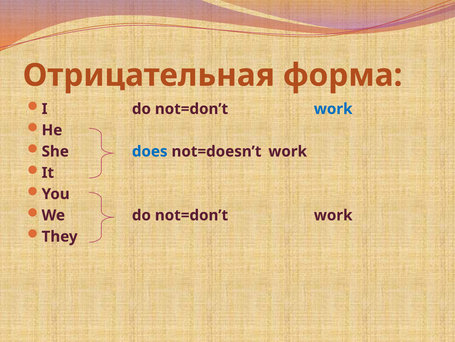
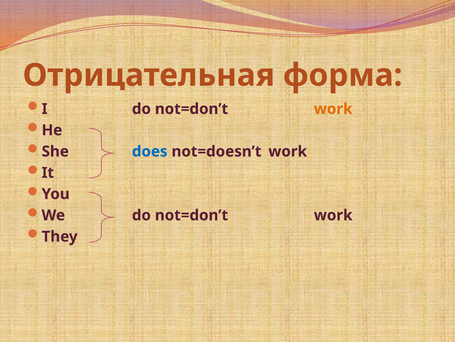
work colour: blue -> orange (333, 109)
